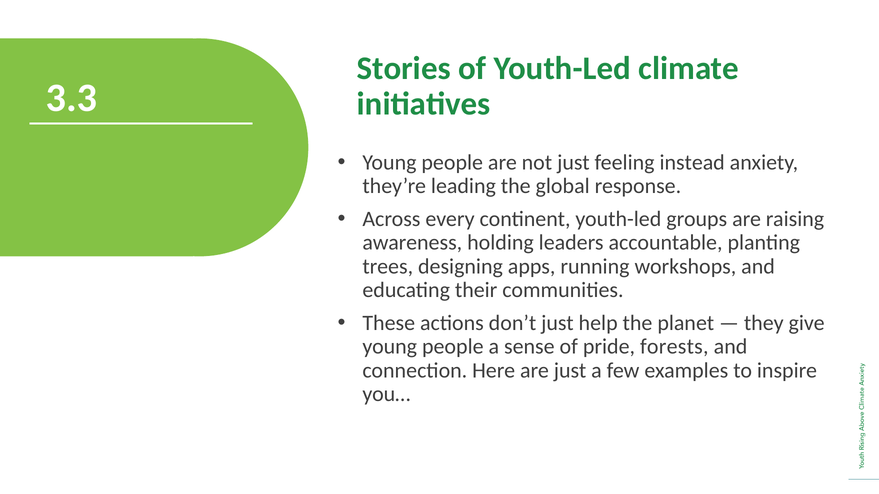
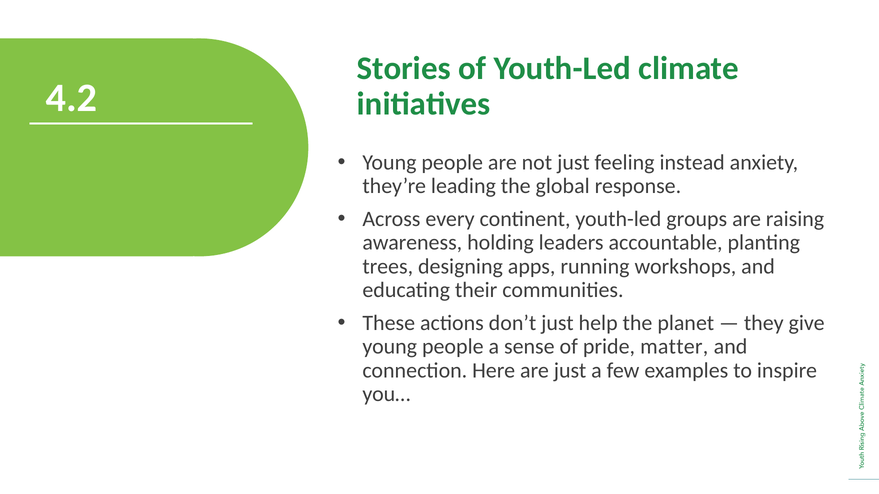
3.3: 3.3 -> 4.2 (72, 98)
forests: forests -> matter (674, 347)
